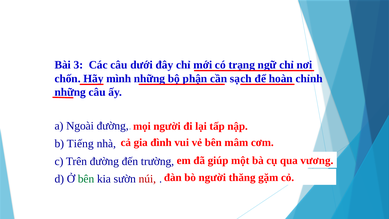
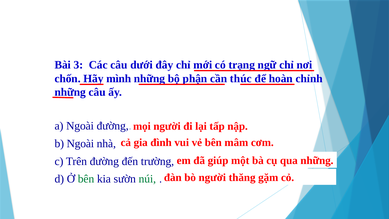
sạch: sạch -> thúc (241, 78)
b Tiếng: Tiếng -> Ngoài (80, 143)
qua vương: vương -> những (317, 160)
núi colour: red -> green (147, 179)
